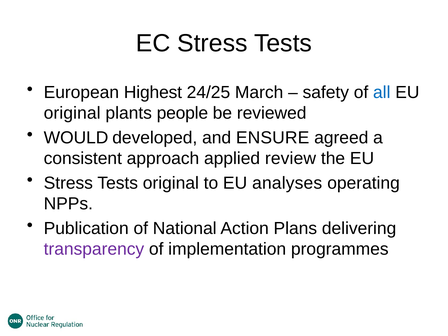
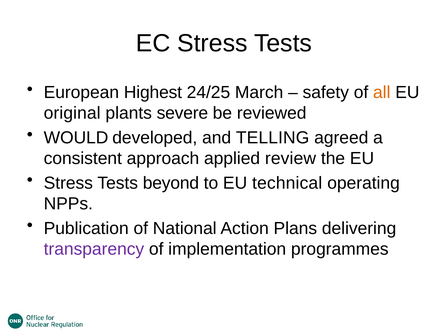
all colour: blue -> orange (382, 92)
people: people -> severe (182, 113)
ENSURE: ENSURE -> TELLING (273, 138)
Tests original: original -> beyond (171, 183)
analyses: analyses -> technical (287, 183)
